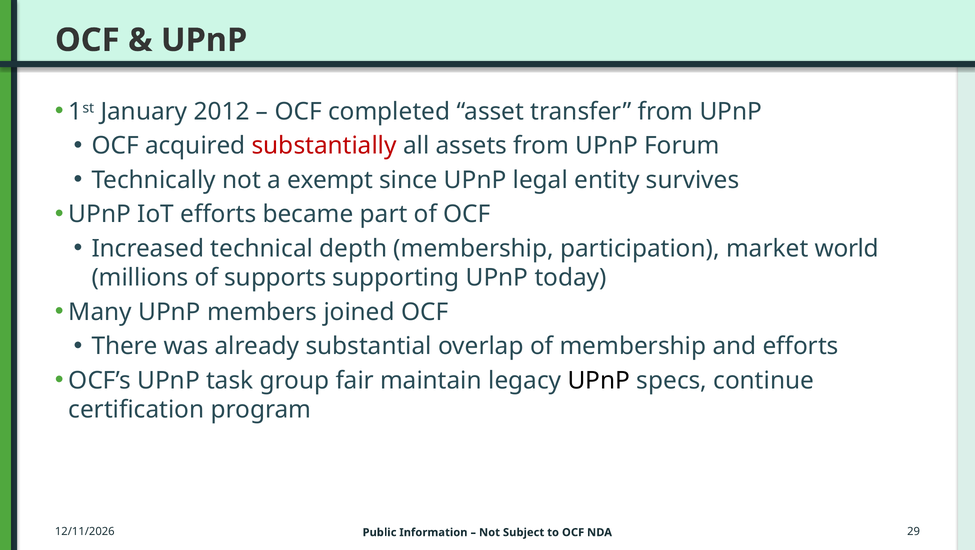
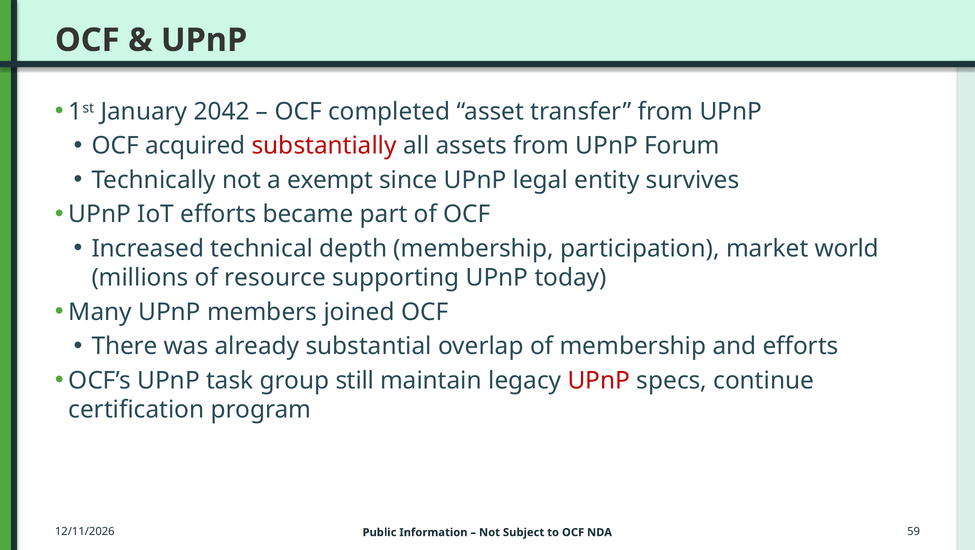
2012: 2012 -> 2042 (222, 112)
supports: supports -> resource (275, 278)
fair: fair -> still (355, 380)
UPnP colour: black -> red (599, 380)
29: 29 -> 59 (914, 531)
